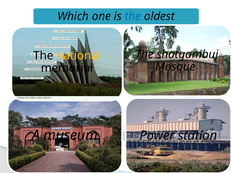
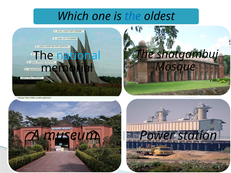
national colour: yellow -> light blue (79, 56)
